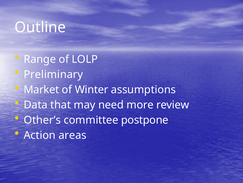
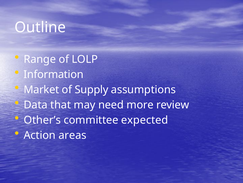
Preliminary: Preliminary -> Information (54, 74)
Winter: Winter -> Supply (92, 89)
postpone: postpone -> expected (145, 120)
